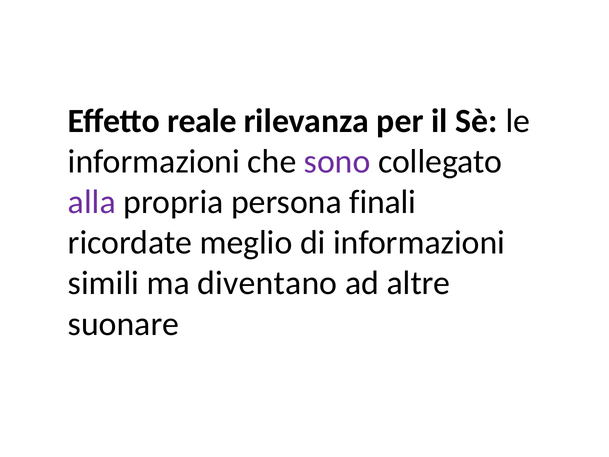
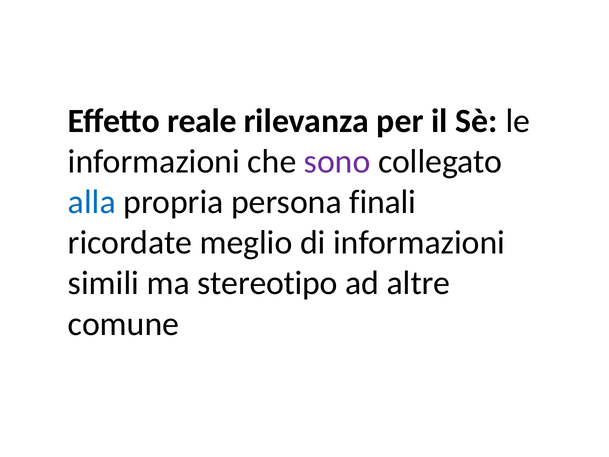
alla colour: purple -> blue (92, 202)
diventano: diventano -> stereotipo (268, 283)
suonare: suonare -> comune (123, 324)
